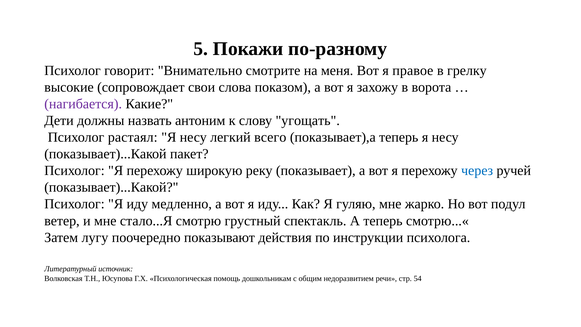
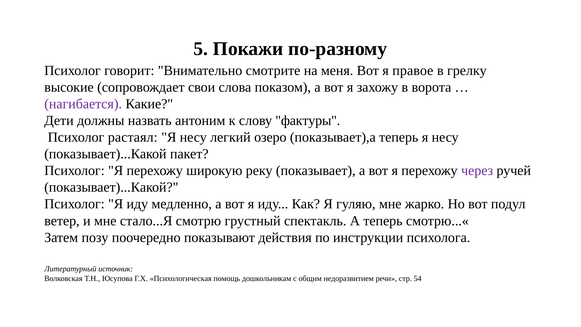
угощать: угощать -> фактуры (308, 120)
всего: всего -> озеро (270, 137)
через colour: blue -> purple (477, 171)
лугу: лугу -> позу (95, 237)
